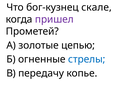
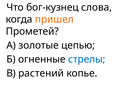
скале: скале -> слова (97, 7)
пришел colour: purple -> orange (54, 19)
передачу: передачу -> растений (41, 73)
